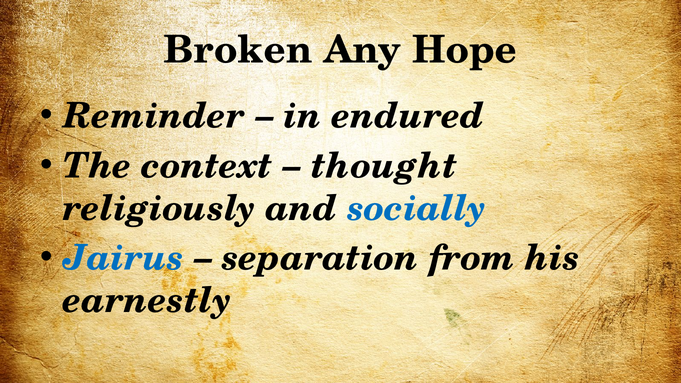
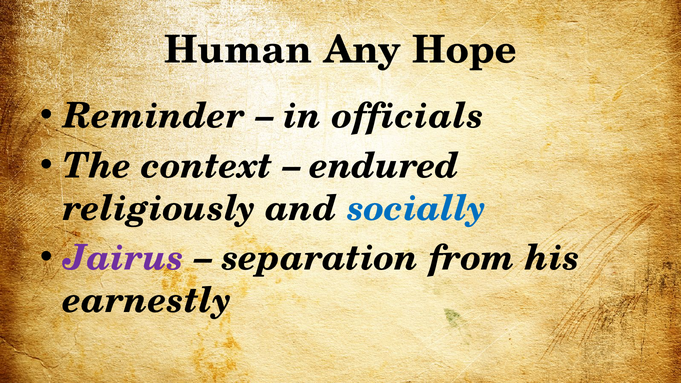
Broken: Broken -> Human (238, 50)
endured: endured -> officials (408, 116)
thought: thought -> endured (384, 166)
Jairus colour: blue -> purple (123, 258)
